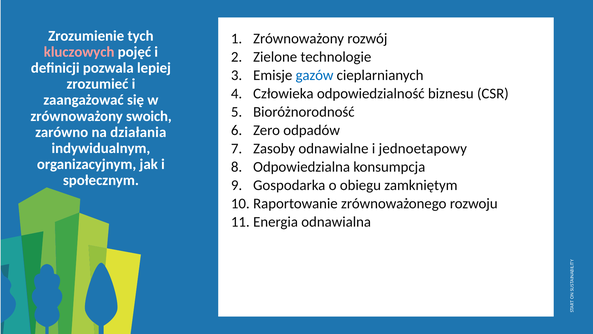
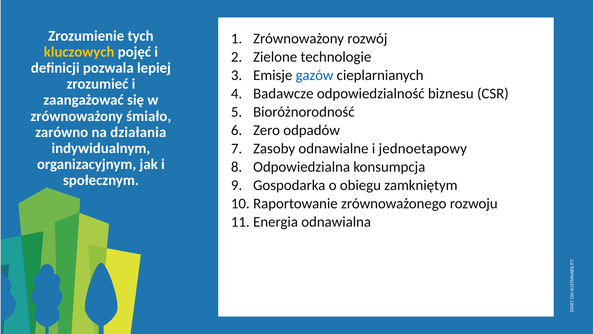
kluczowych colour: pink -> yellow (79, 52)
Człowieka: Człowieka -> Badawcze (283, 93)
swoich: swoich -> śmiało (149, 116)
